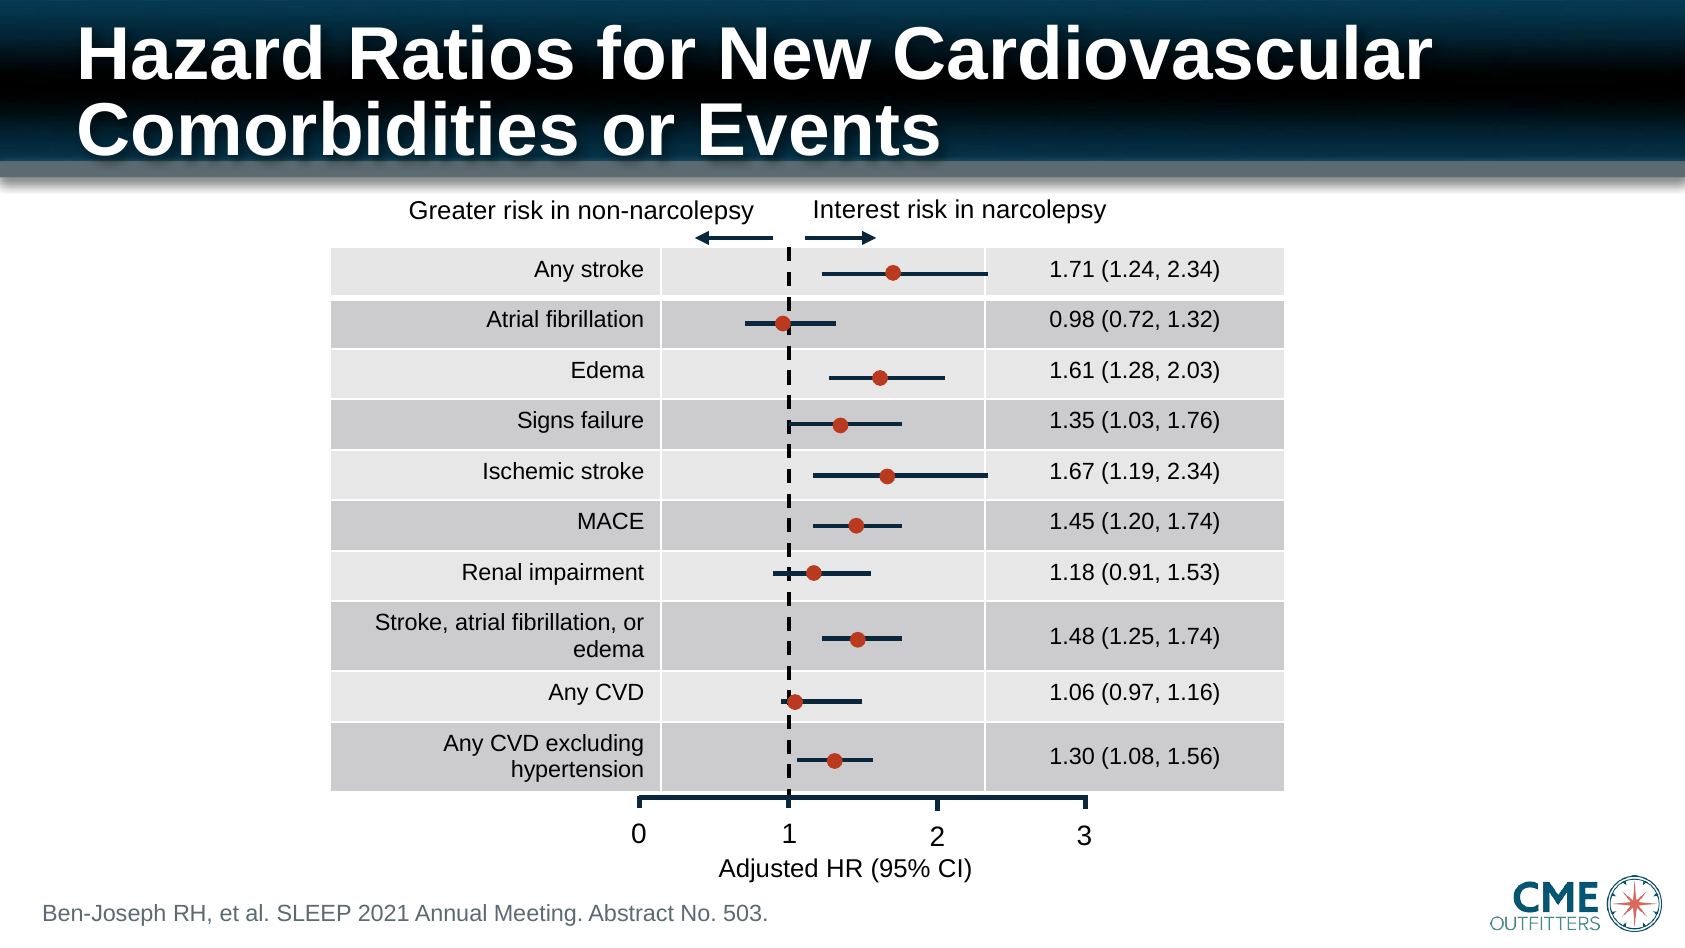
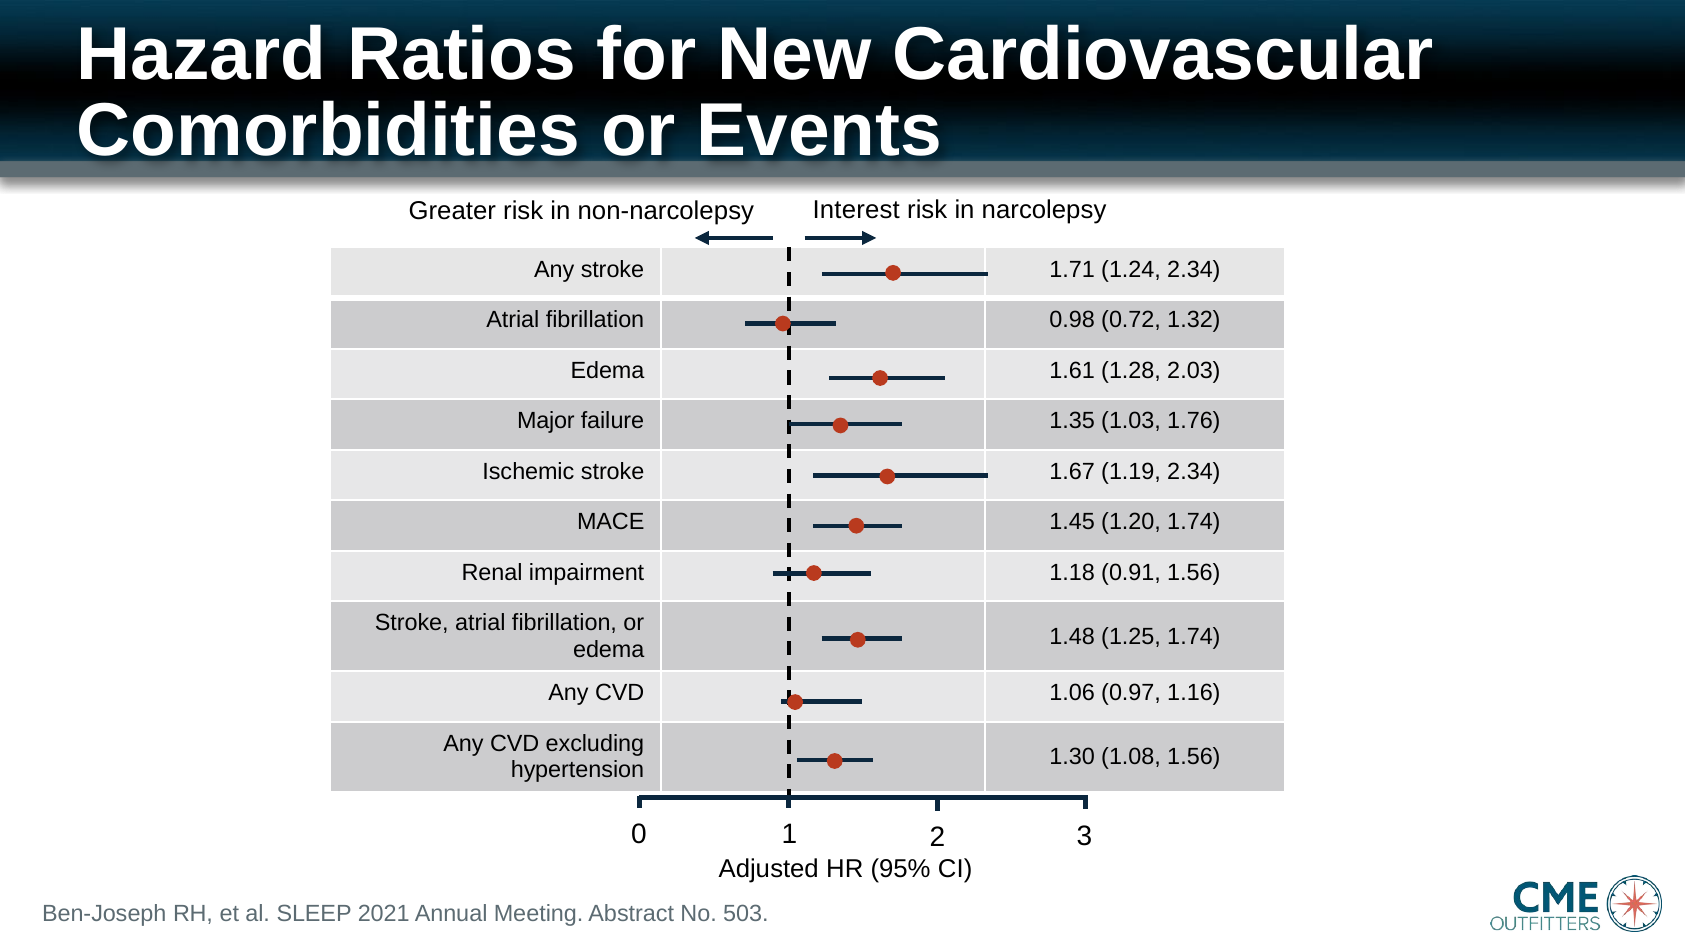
Signs: Signs -> Major (546, 421)
0.91 1.53: 1.53 -> 1.56 (1194, 573)
